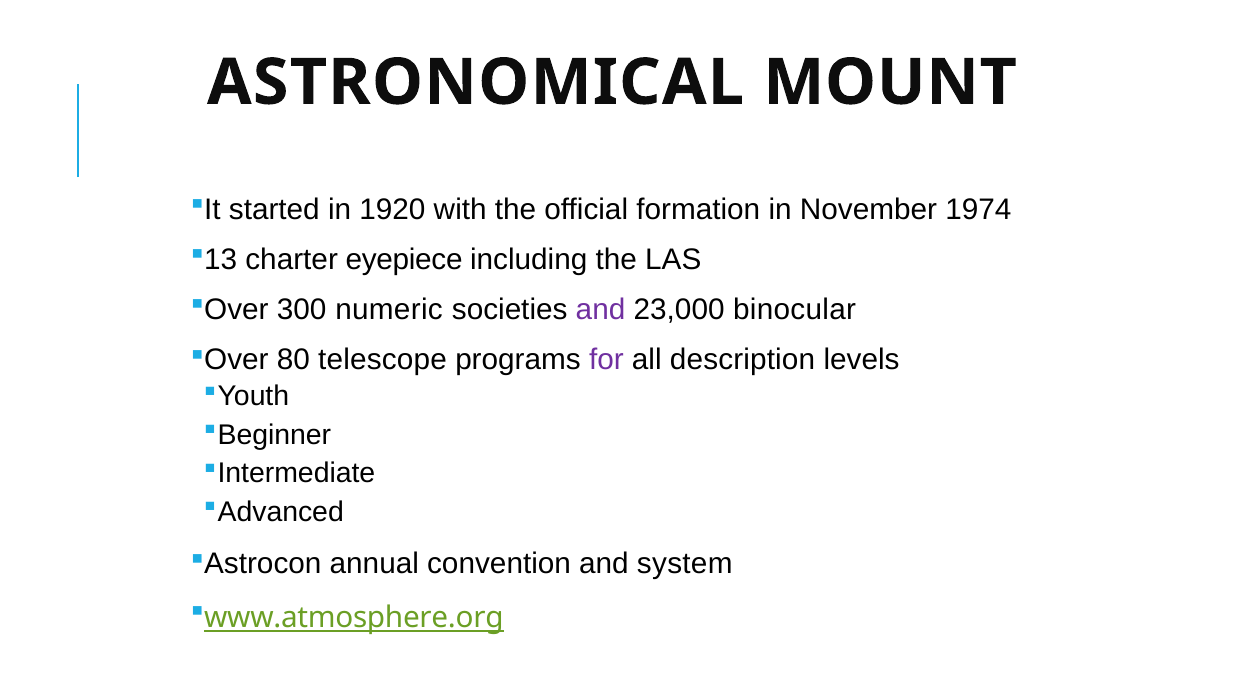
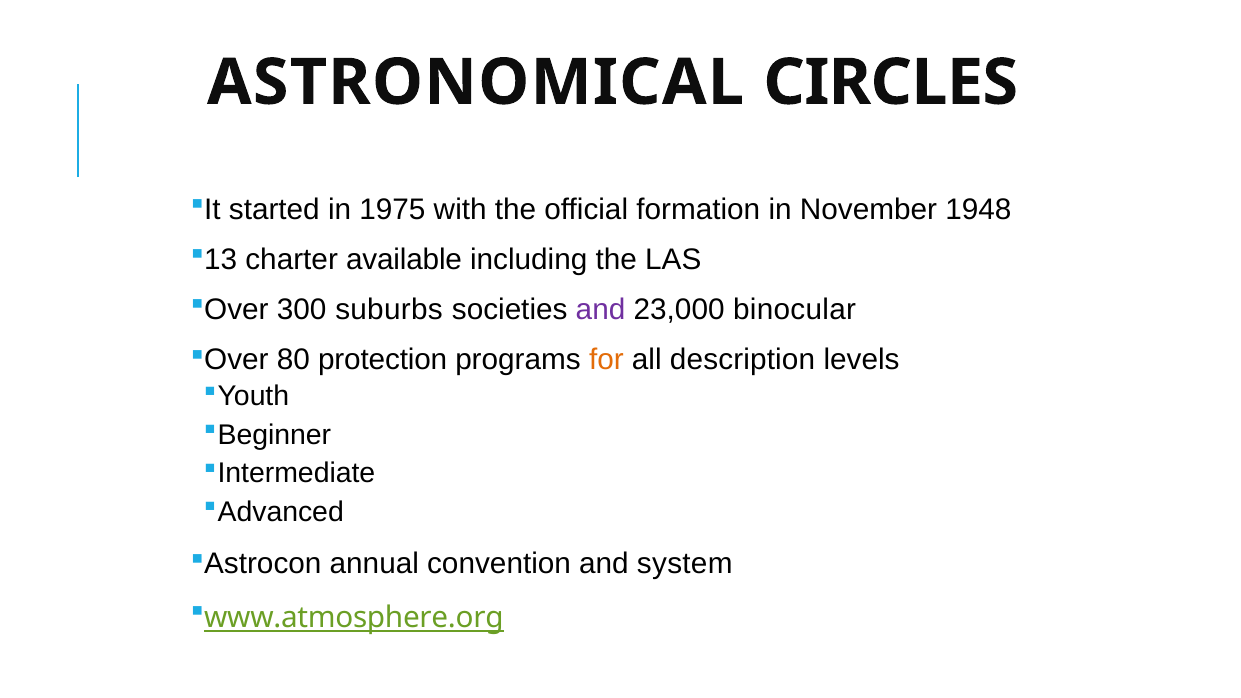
MOUNT: MOUNT -> CIRCLES (891, 83)
1920: 1920 -> 1975 (392, 209)
1974: 1974 -> 1948 (978, 209)
eyepiece: eyepiece -> available (404, 260)
numeric: numeric -> suburbs (389, 310)
telescope: telescope -> protection (383, 360)
for colour: purple -> orange (606, 360)
